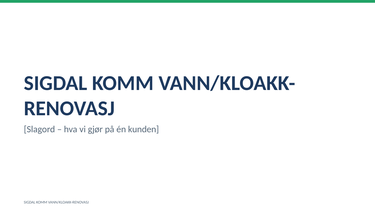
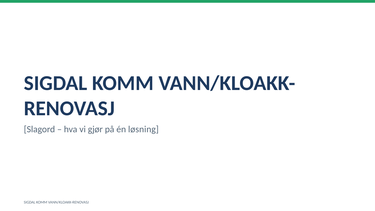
kunden: kunden -> løsning (143, 129)
